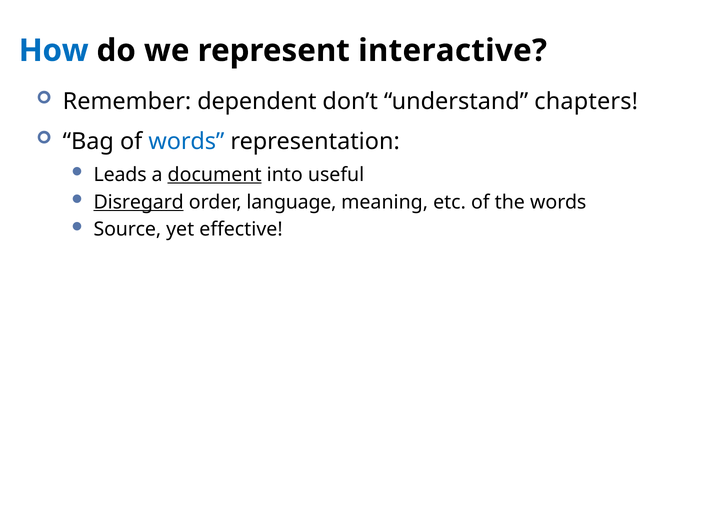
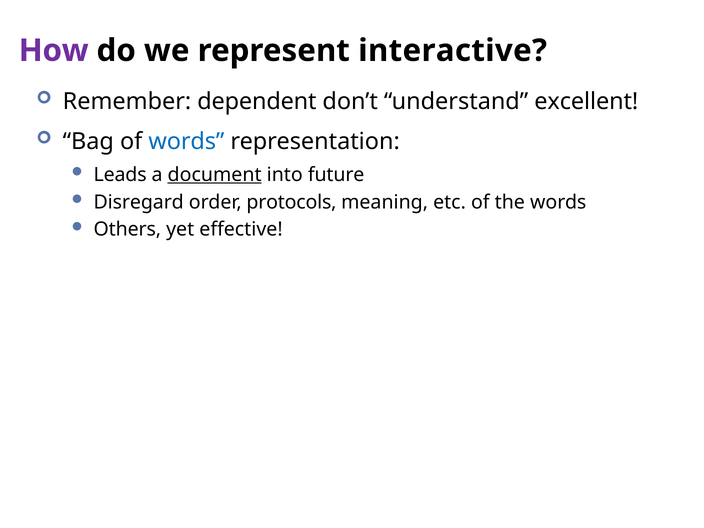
How colour: blue -> purple (54, 51)
chapters: chapters -> excellent (586, 101)
useful: useful -> future (336, 175)
Disregard underline: present -> none (139, 202)
language: language -> protocols (291, 202)
Source: Source -> Others (127, 229)
